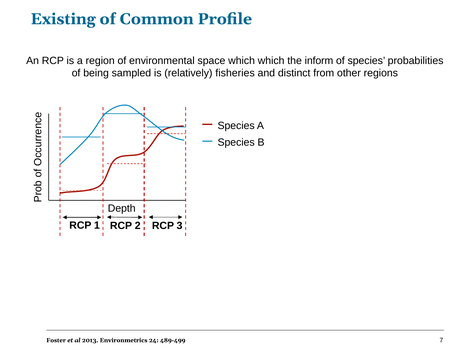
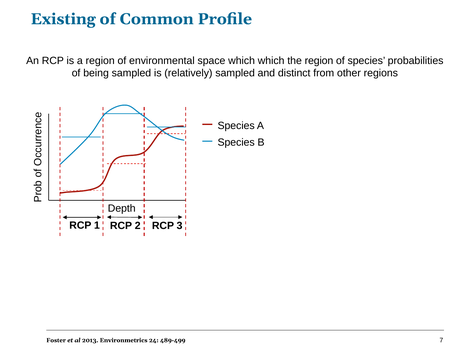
the inform: inform -> region (319, 61)
relatively fisheries: fisheries -> sampled (235, 73)
